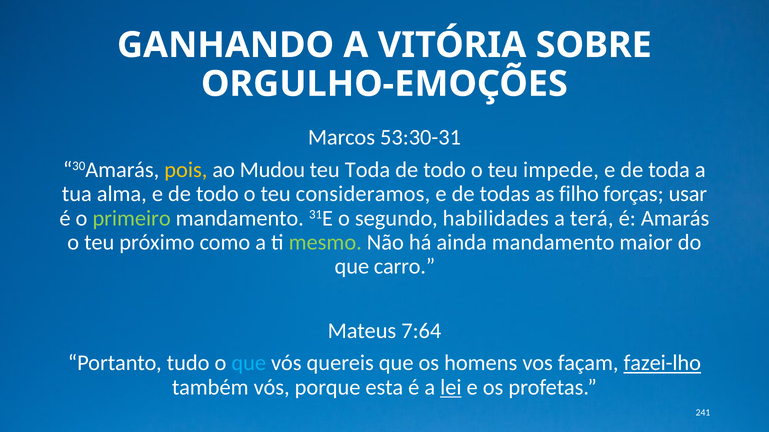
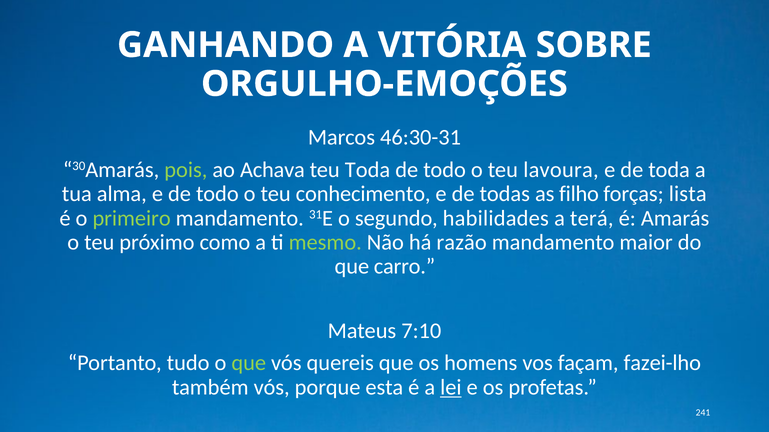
53:30-31: 53:30-31 -> 46:30-31 (421, 138)
pois colour: yellow -> light green (186, 170)
Mudou: Mudou -> Achava (272, 170)
impede: impede -> lavoura (561, 170)
consideramos: consideramos -> conhecimento (363, 194)
usar: usar -> lista (688, 194)
ainda: ainda -> razão (462, 243)
7:64: 7:64 -> 7:10 (421, 331)
que colour: light blue -> light green (249, 364)
fazei-lho underline: present -> none (662, 364)
